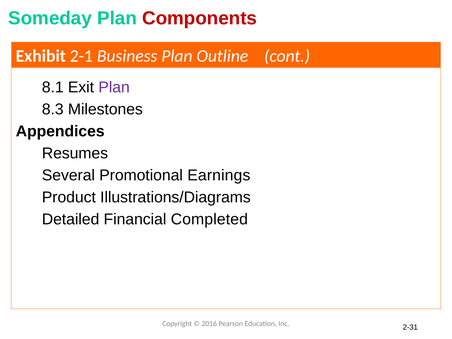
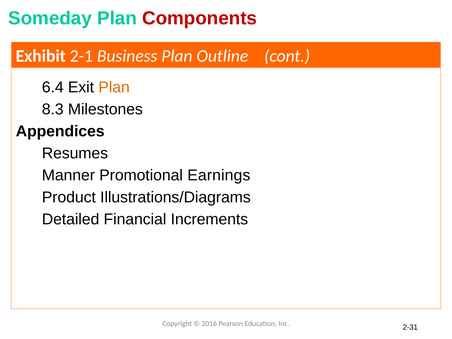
8.1: 8.1 -> 6.4 (53, 87)
Plan colour: purple -> orange (114, 87)
Several: Several -> Manner (68, 175)
Completed: Completed -> Increments (209, 219)
